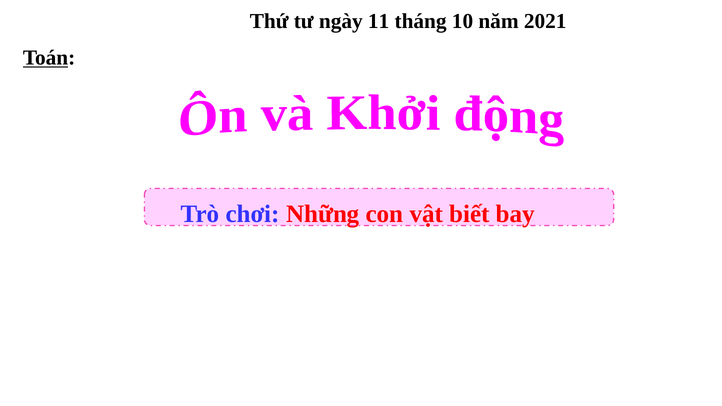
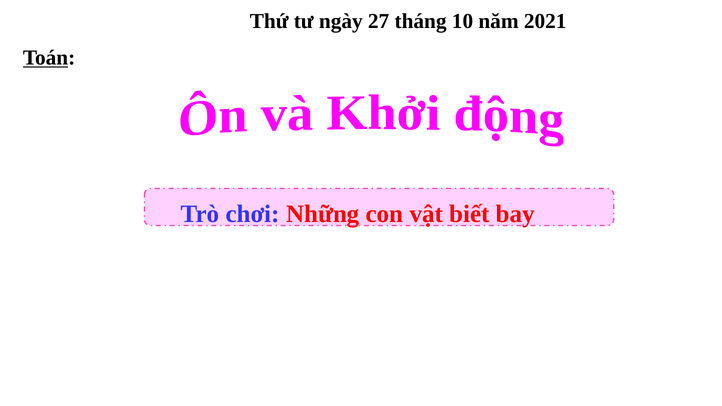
11: 11 -> 27 (379, 21)
